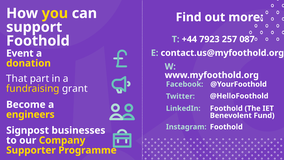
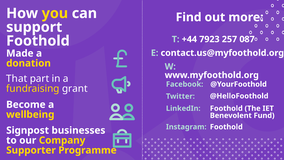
Event: Event -> Made (20, 53)
engineers: engineers -> wellbeing (30, 114)
